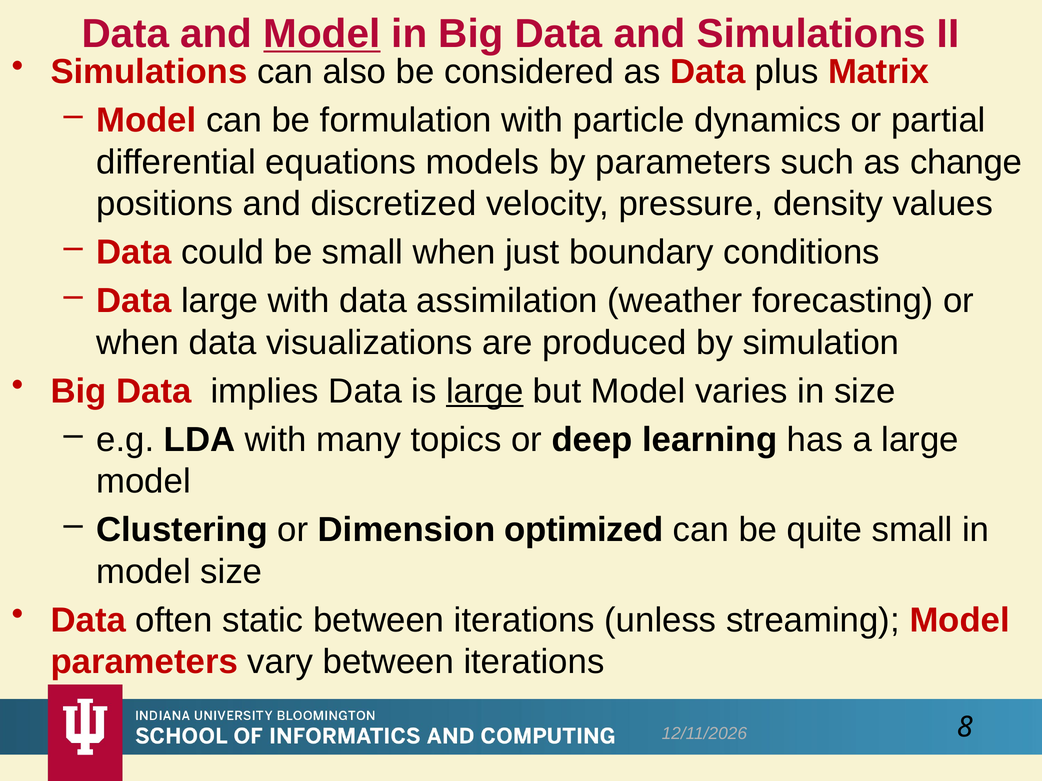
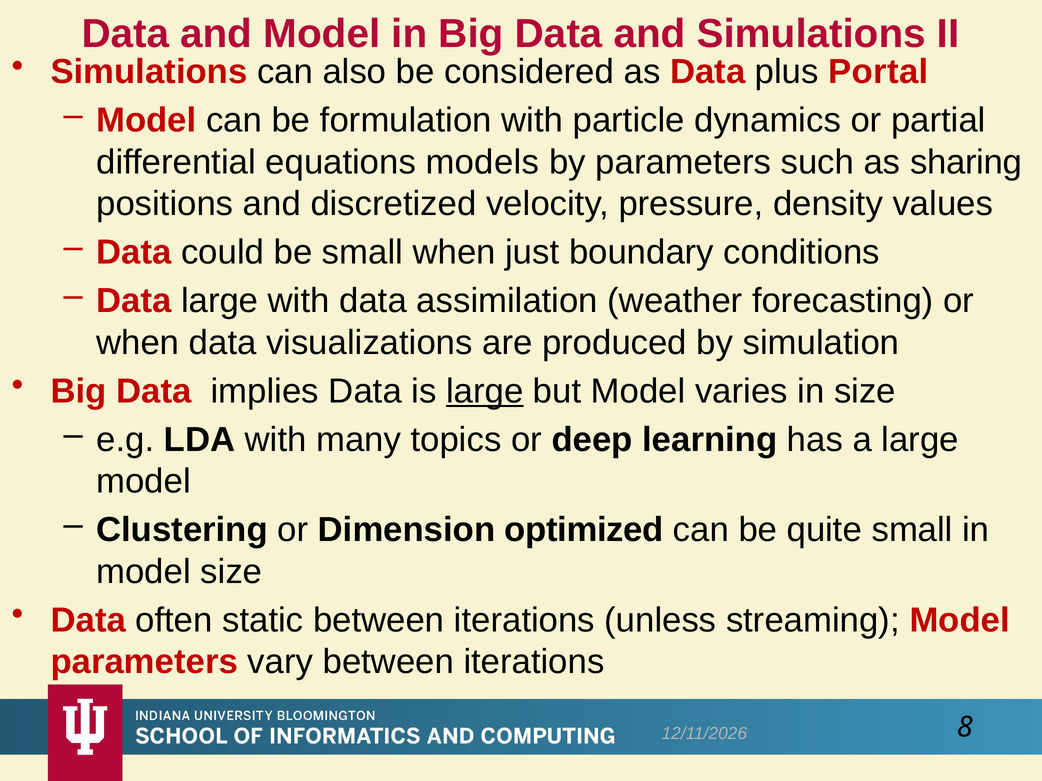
Model underline: present -> none (322, 34)
Matrix: Matrix -> Portal (878, 72)
change: change -> sharing (966, 162)
